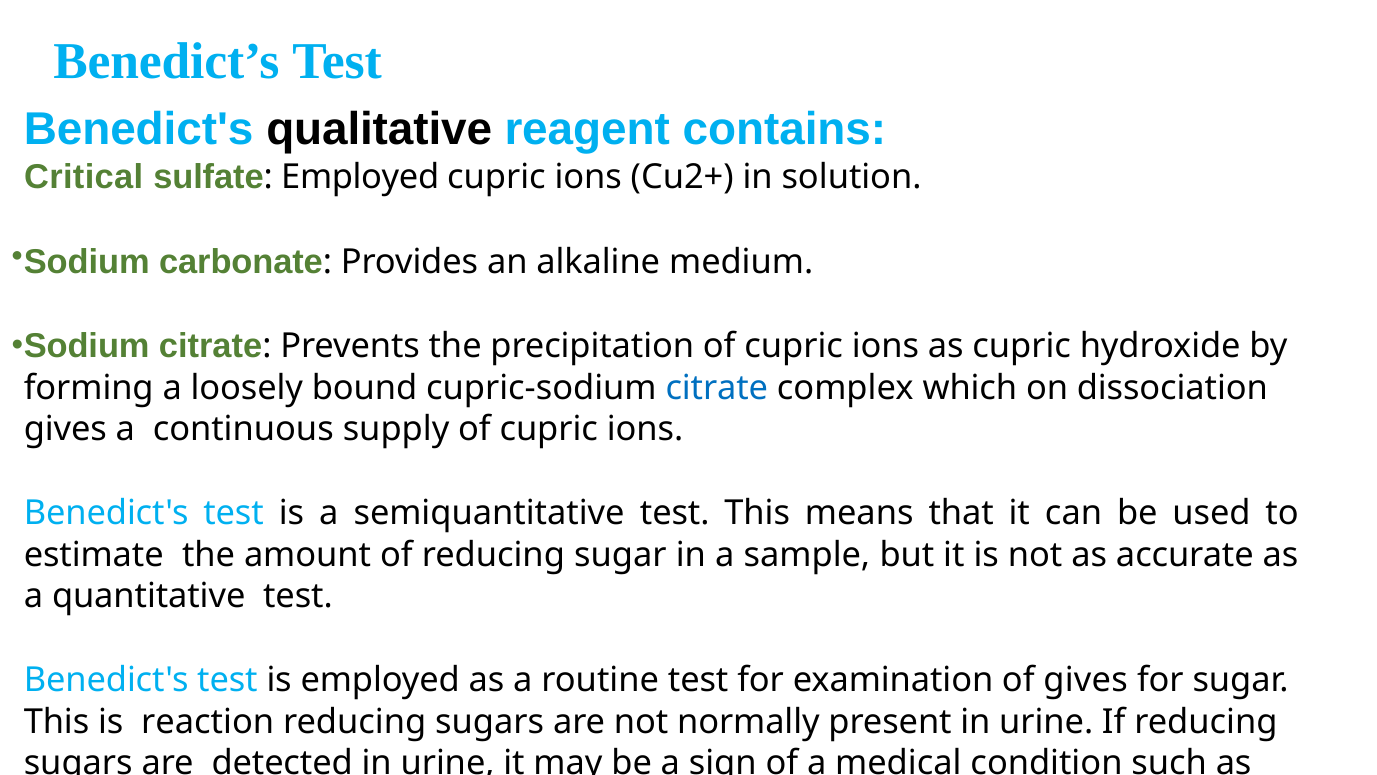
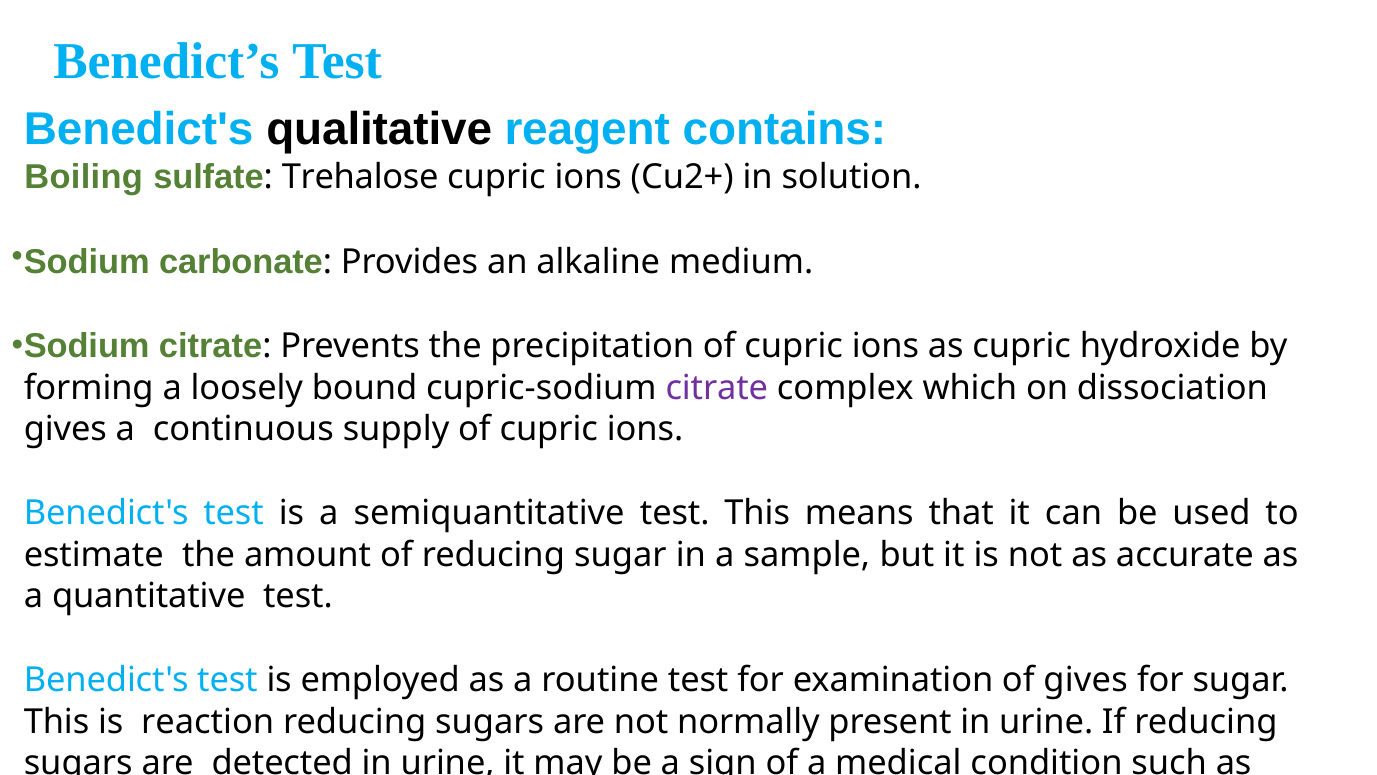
Critical: Critical -> Boiling (84, 177)
Employed: Employed -> Trehalose (360, 177)
citrate colour: blue -> purple (717, 387)
